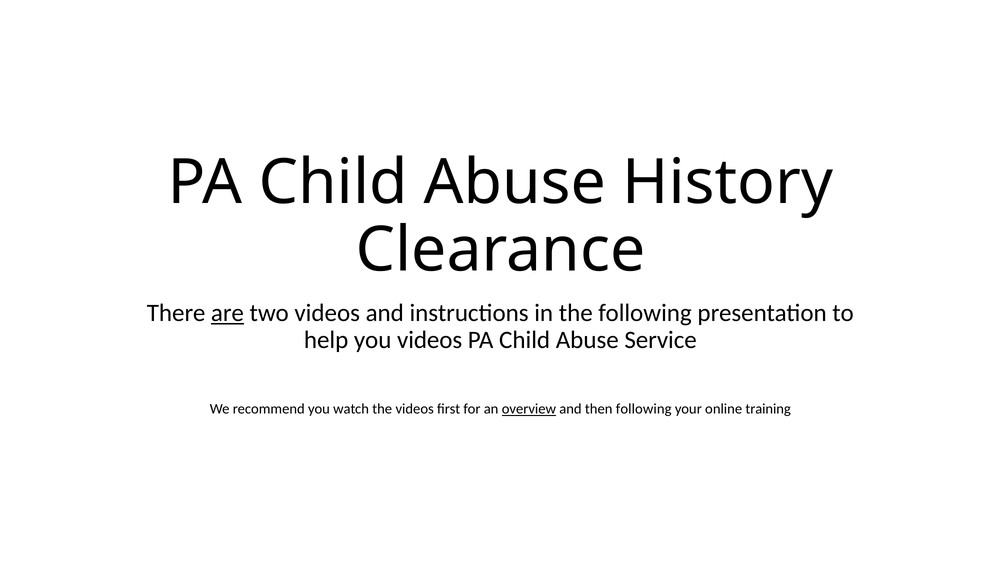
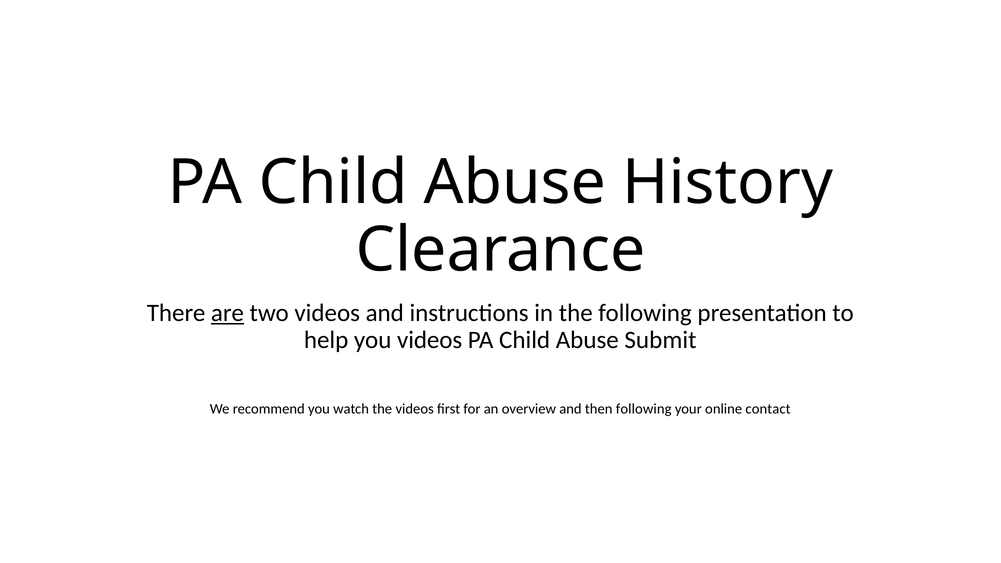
Service: Service -> Submit (661, 340)
overview underline: present -> none (529, 409)
training: training -> contact (768, 409)
